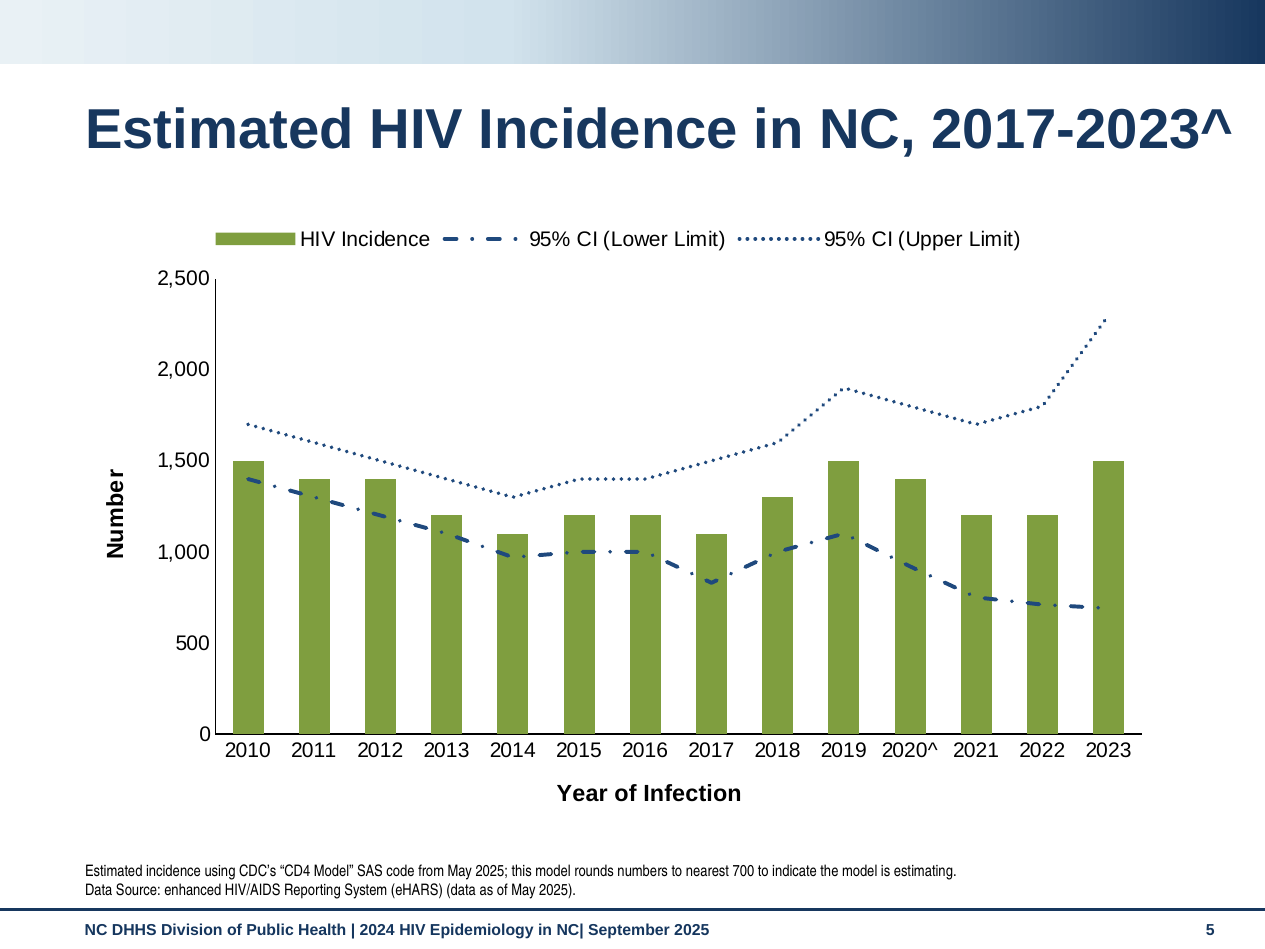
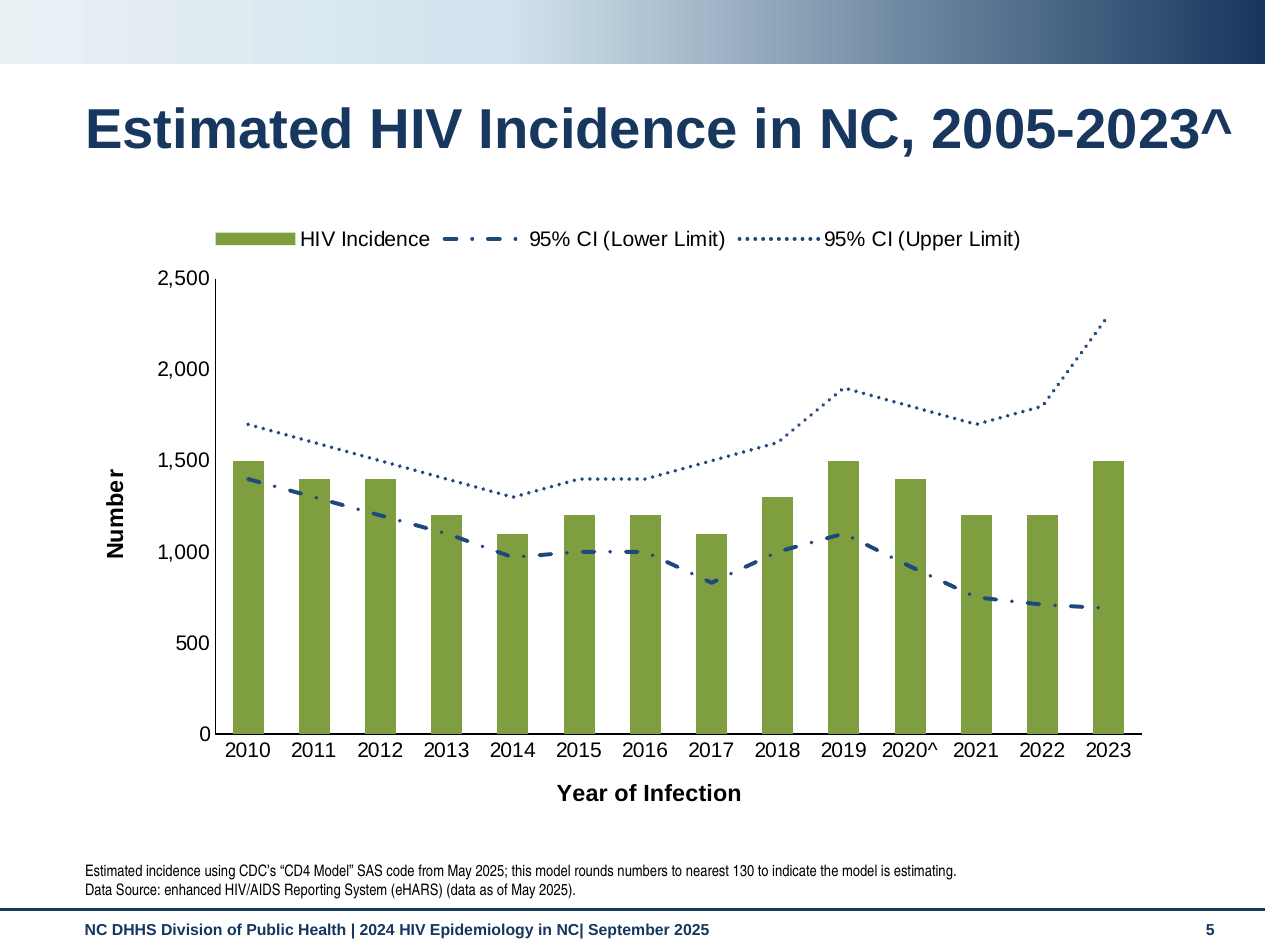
2017-2023^: 2017-2023^ -> 2005-2023^ (1083, 130)
700: 700 -> 130 (743, 872)
